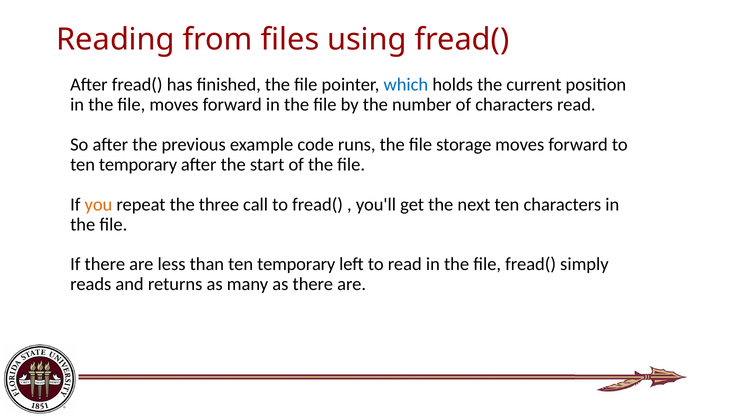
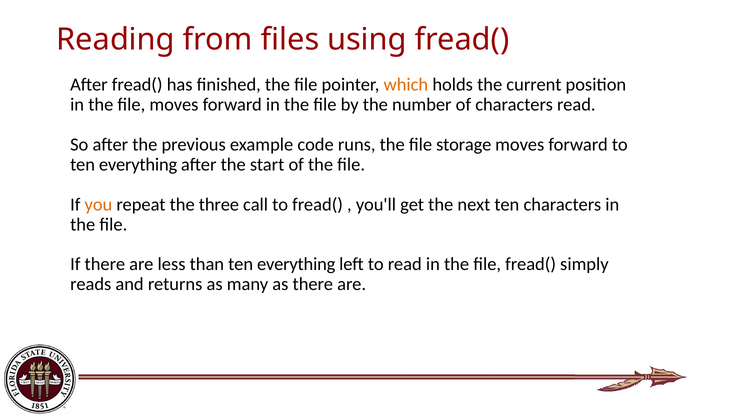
which colour: blue -> orange (406, 85)
temporary: temporary -> everything (138, 164)
than ten temporary: temporary -> everything (296, 264)
